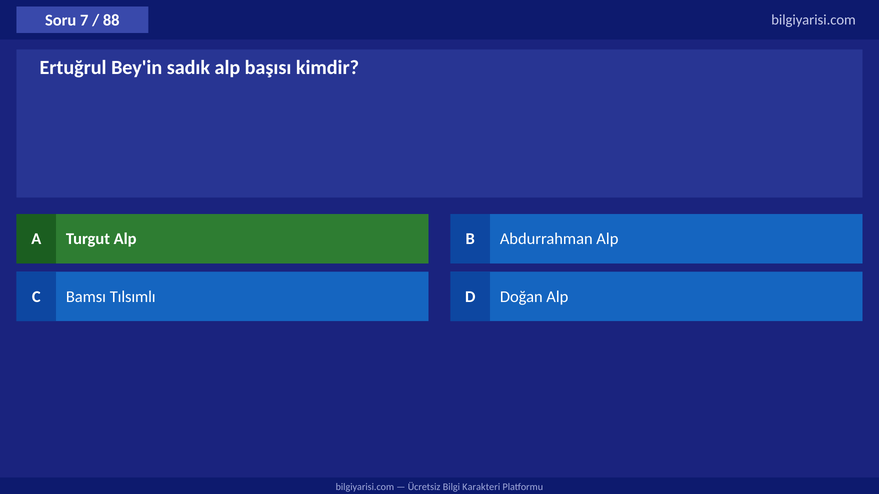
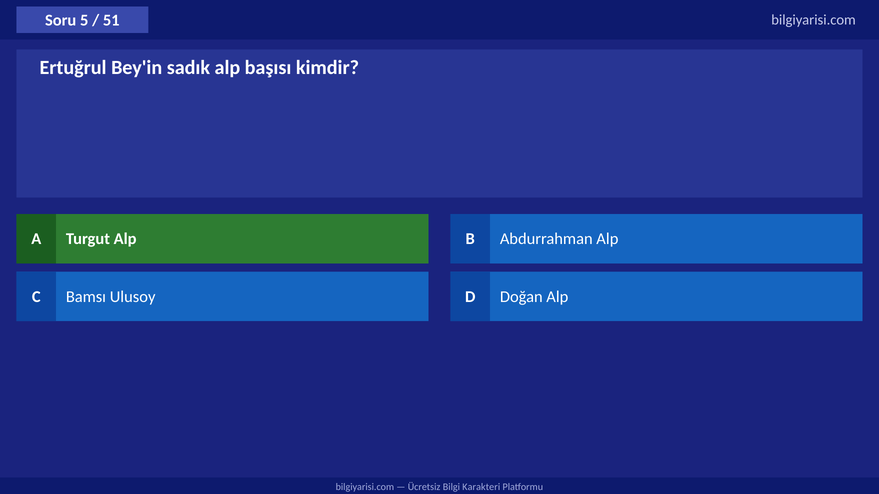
7: 7 -> 5 (84, 20)
88: 88 -> 51 (111, 20)
Tılsımlı: Tılsımlı -> Ulusoy (133, 297)
